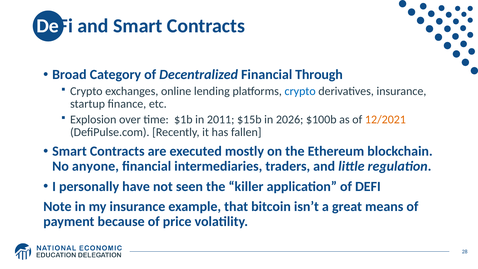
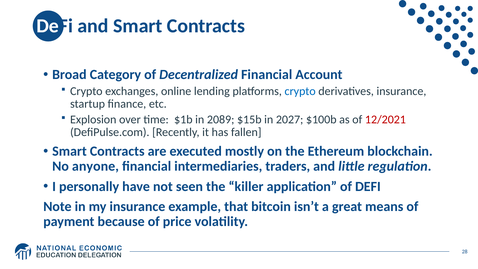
Through: Through -> Account (319, 75)
2011: 2011 -> 2089 (221, 119)
2026: 2026 -> 2027 (290, 119)
12/2021 colour: orange -> red (385, 119)
